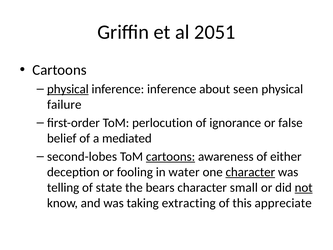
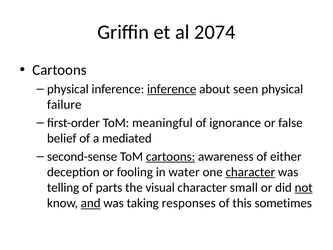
2051: 2051 -> 2074 (215, 32)
physical underline: present -> none (68, 89)
inference underline: none -> present (172, 89)
perlocution: perlocution -> meaningful (162, 123)
second-lobes: second-lobes -> second-sense (82, 156)
state: state -> parts (109, 187)
bears: bears -> visual (160, 187)
and underline: none -> present (91, 203)
extracting: extracting -> responses (189, 203)
appreciate: appreciate -> sometimes (283, 203)
